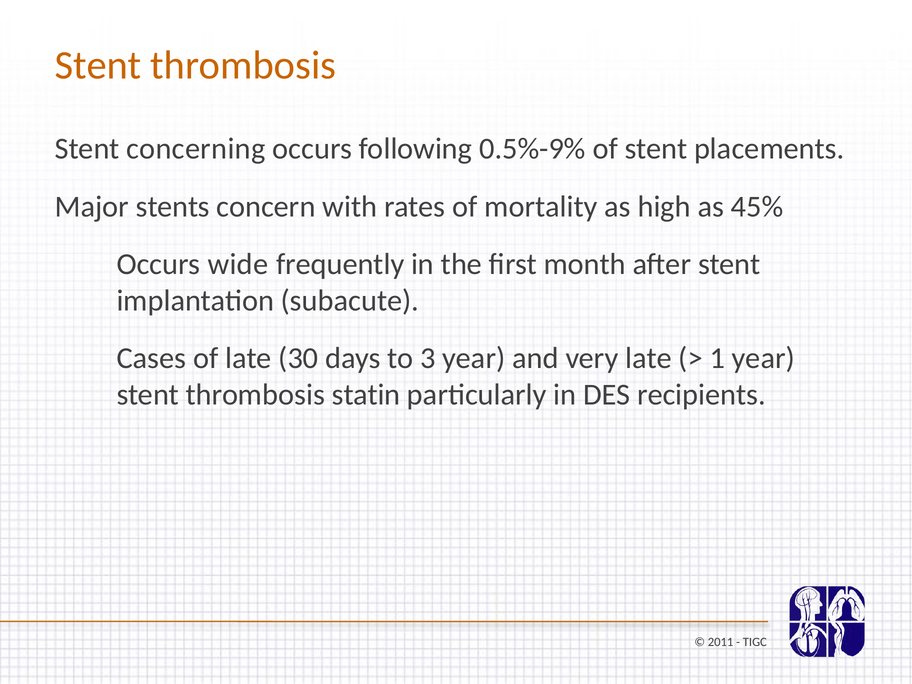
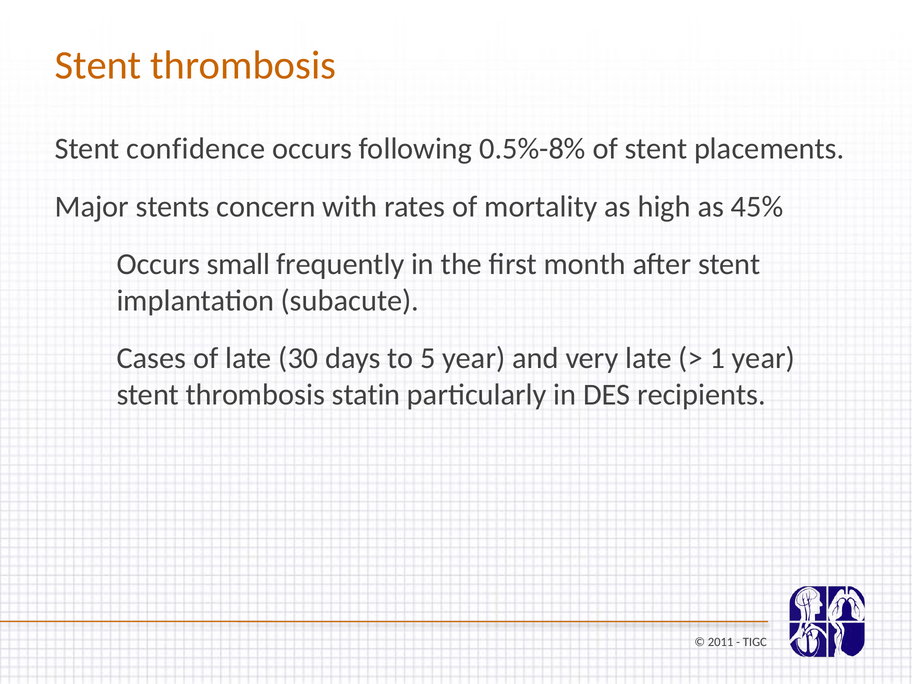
concerning: concerning -> confidence (196, 149)
0.5%-9%: 0.5%-9% -> 0.5%-8% (532, 149)
wide: wide -> small (238, 264)
3: 3 -> 5 (428, 358)
